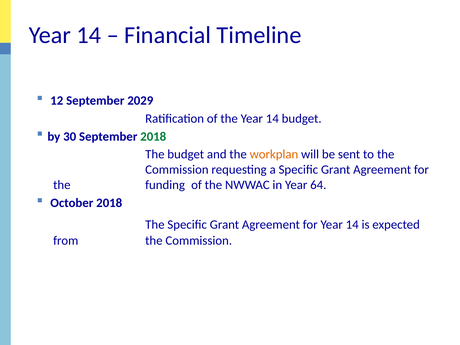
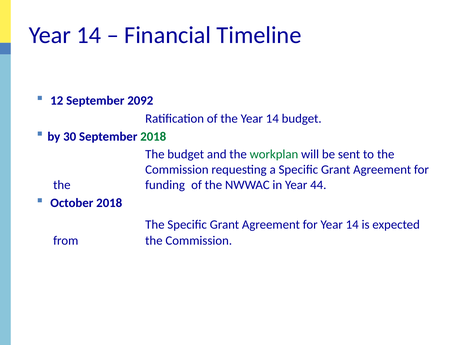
2029: 2029 -> 2092 (140, 101)
workplan colour: orange -> green (274, 154)
64: 64 -> 44 (318, 185)
